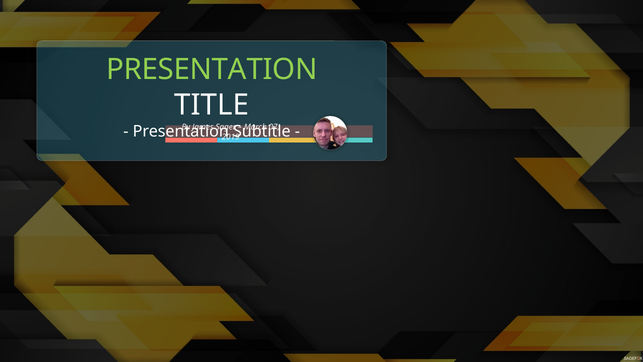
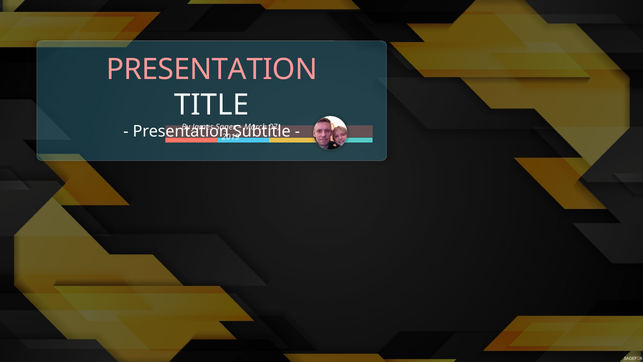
PRESENTATION colour: light green -> pink (212, 70)
